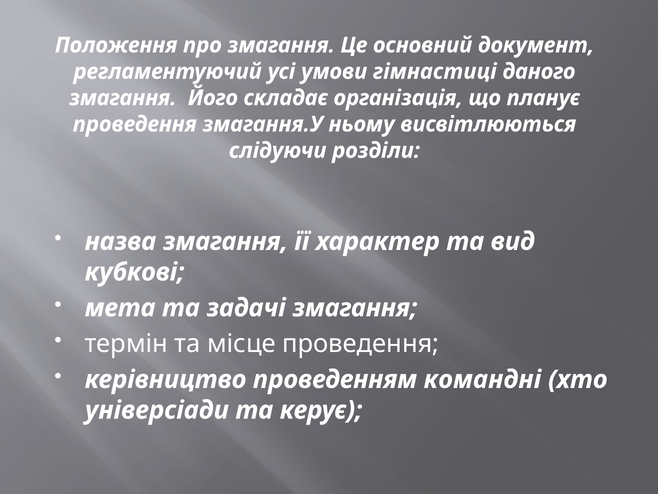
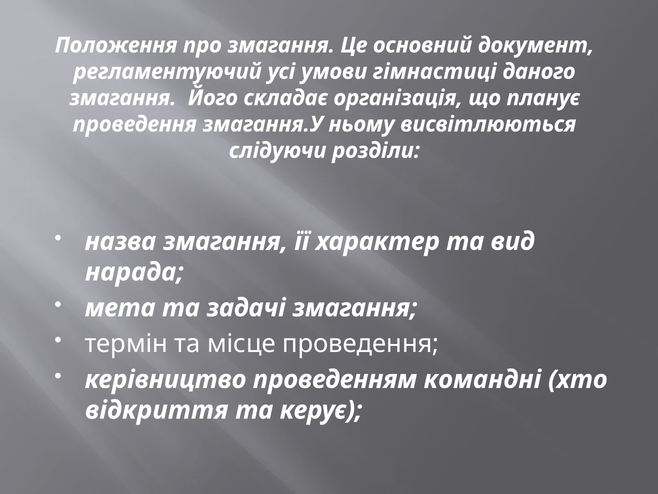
кубкові: кубкові -> нарада (134, 272)
універсіади: універсіади -> відкриття (157, 410)
